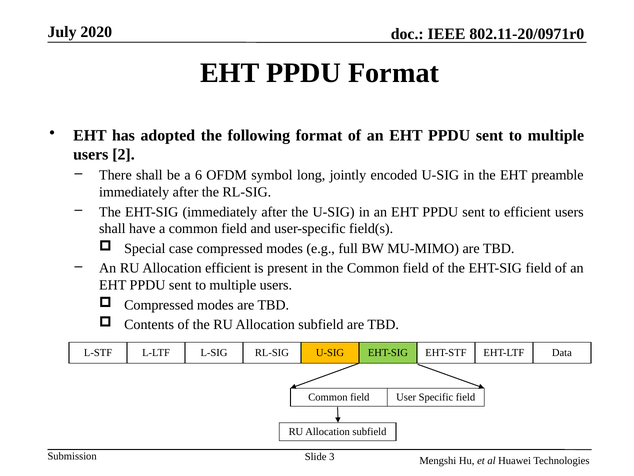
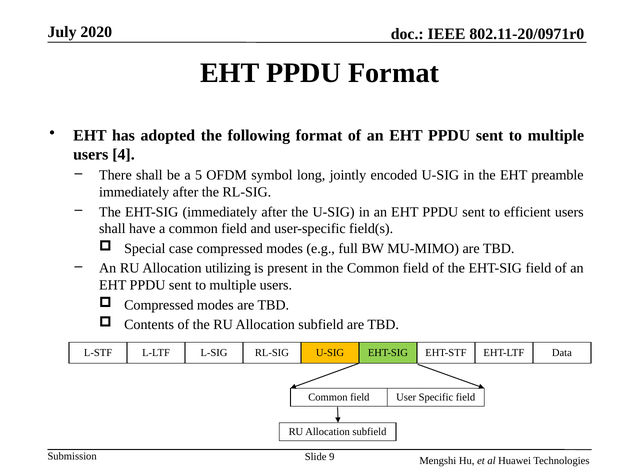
2: 2 -> 4 (124, 154)
6: 6 -> 5 (199, 175)
Allocation efficient: efficient -> utilizing (228, 268)
3: 3 -> 9 (332, 456)
